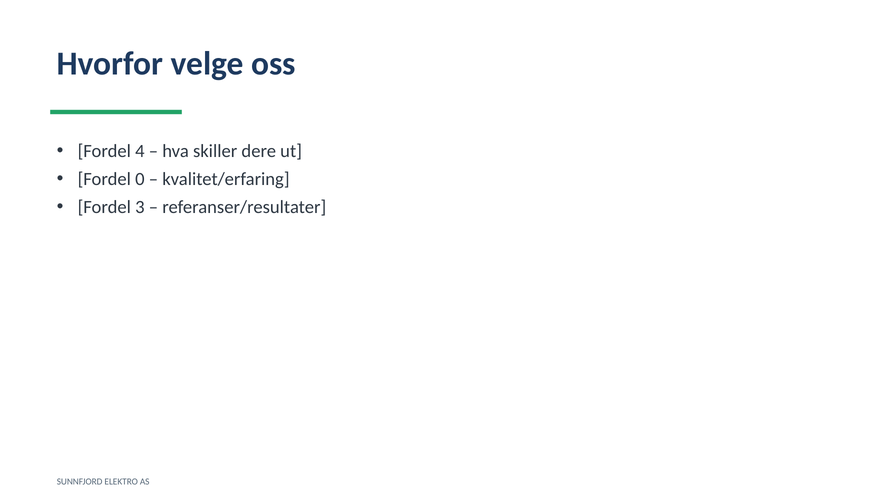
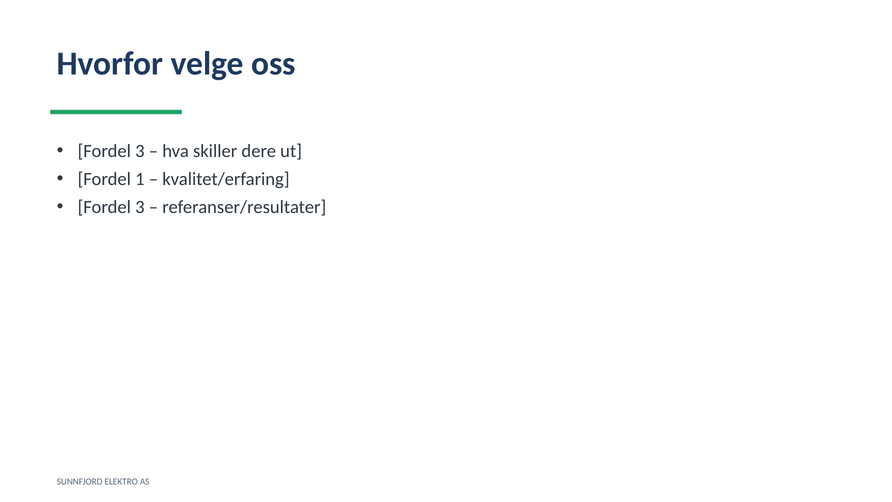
4: 4 -> 3 (140, 151)
0: 0 -> 1 (140, 179)
